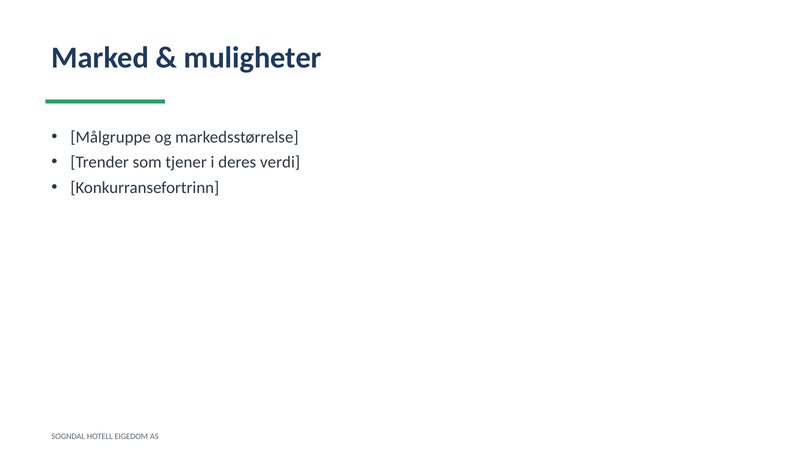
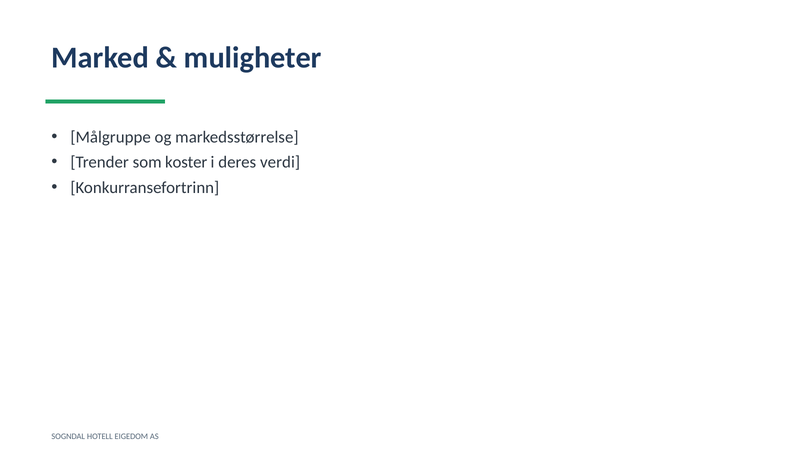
tjener: tjener -> koster (186, 162)
